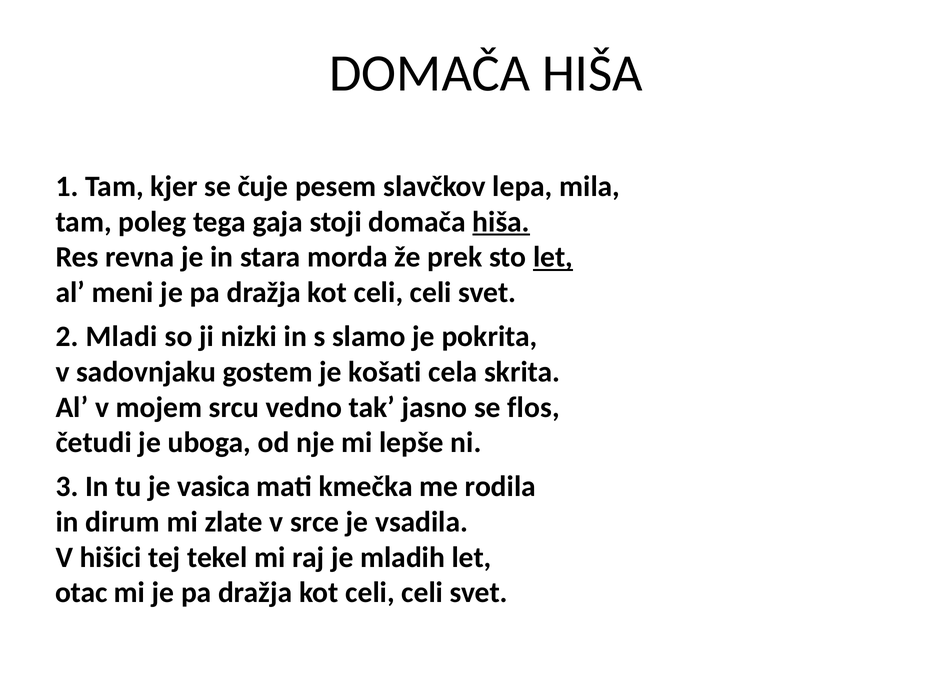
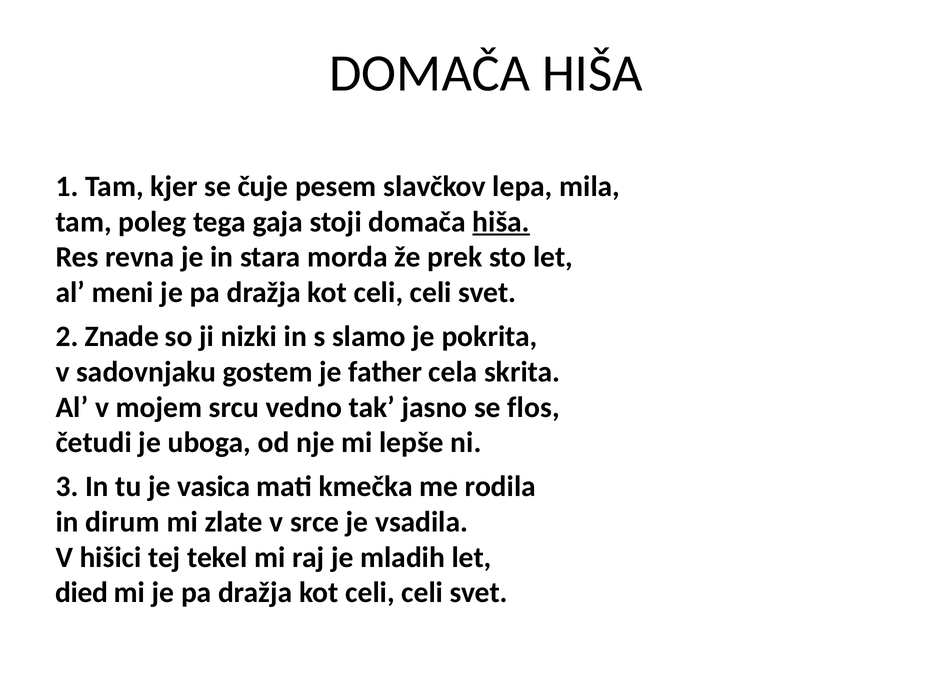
let underline: present -> none (553, 257)
Mladi: Mladi -> Znade (122, 337)
košati: košati -> father (385, 372)
otac: otac -> died (81, 593)
